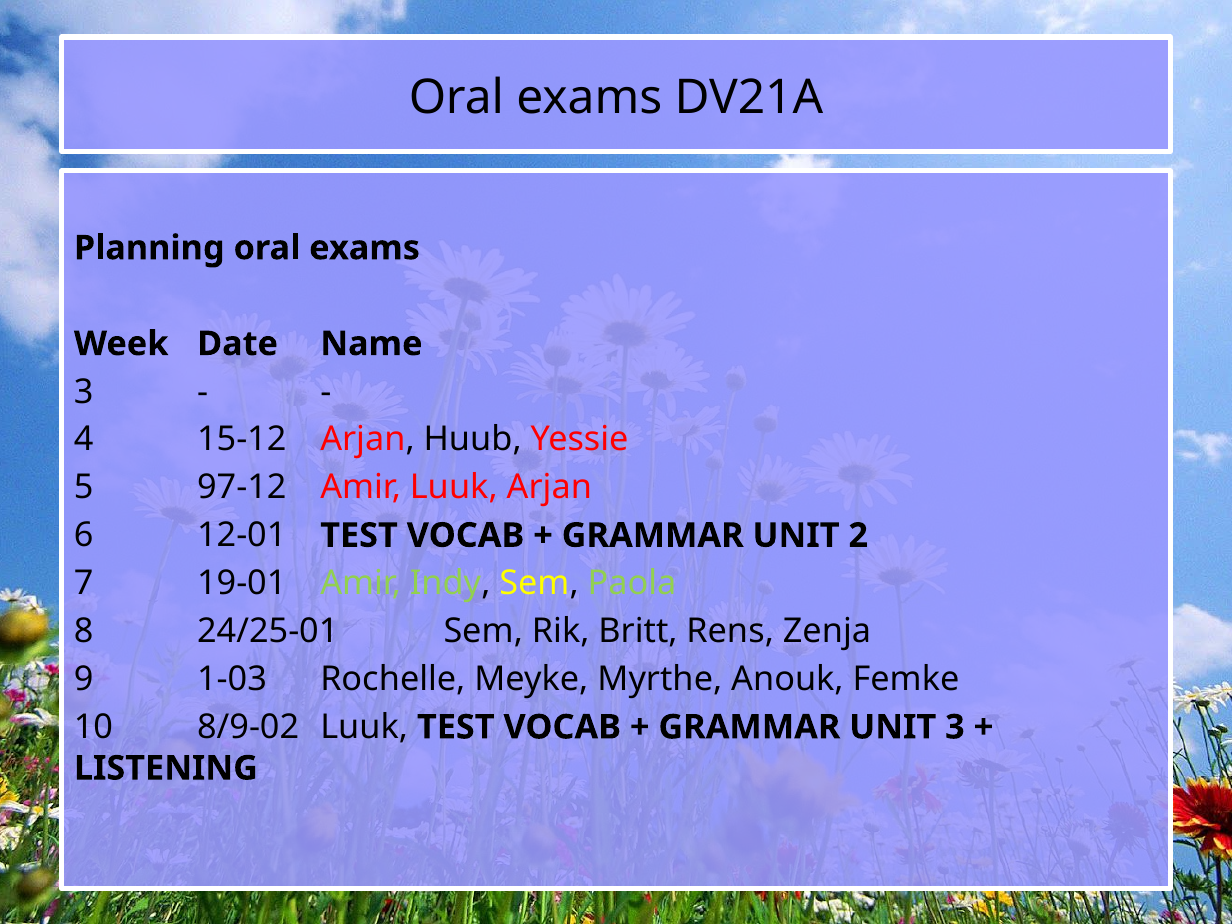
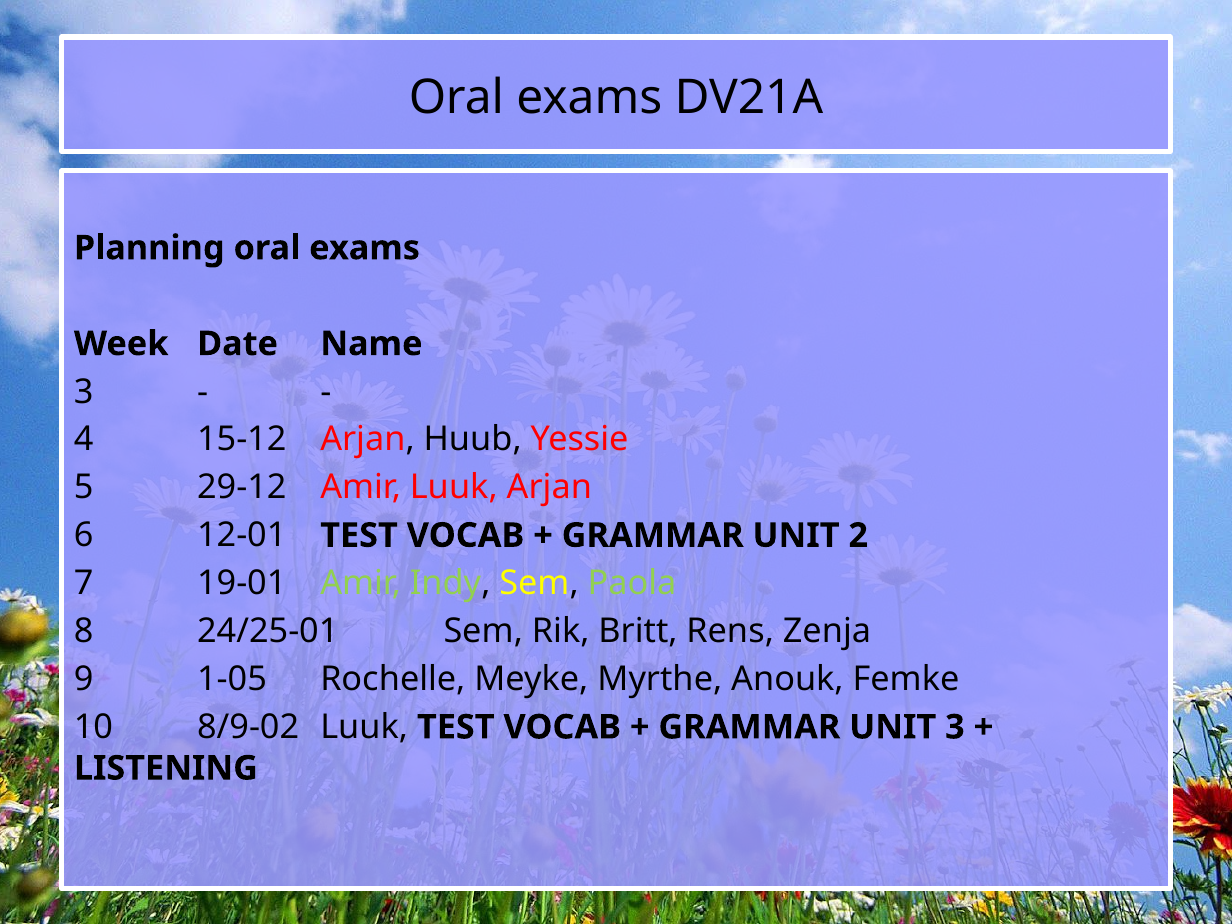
97-12: 97-12 -> 29-12 (242, 488)
1-03: 1-03 -> 1-05 (232, 679)
